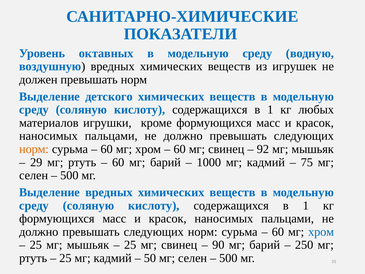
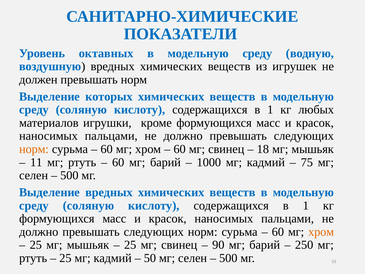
детского: детского -> которых (109, 96)
92: 92 -> 18 (263, 149)
29: 29 -> 11 (36, 162)
хром colour: blue -> orange (321, 232)
